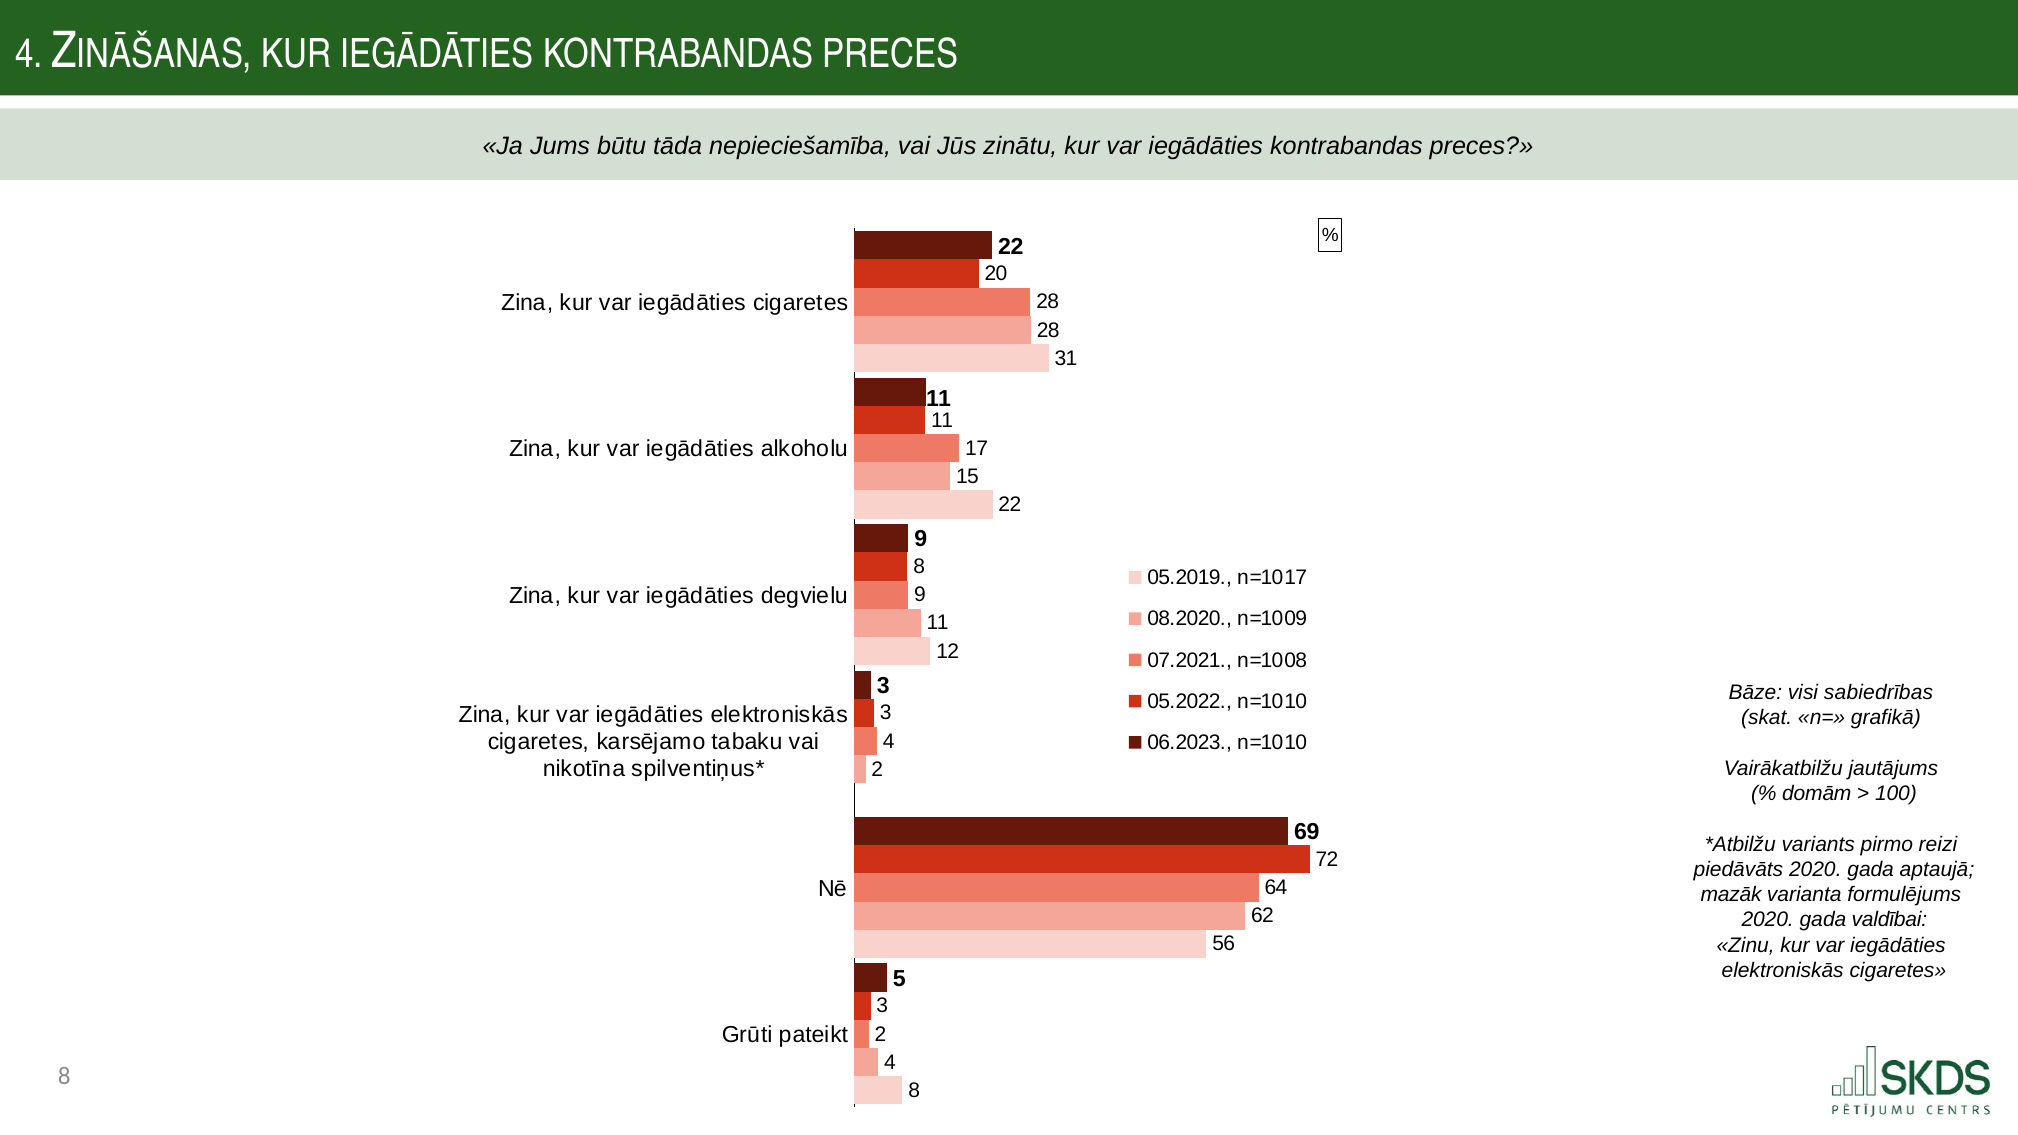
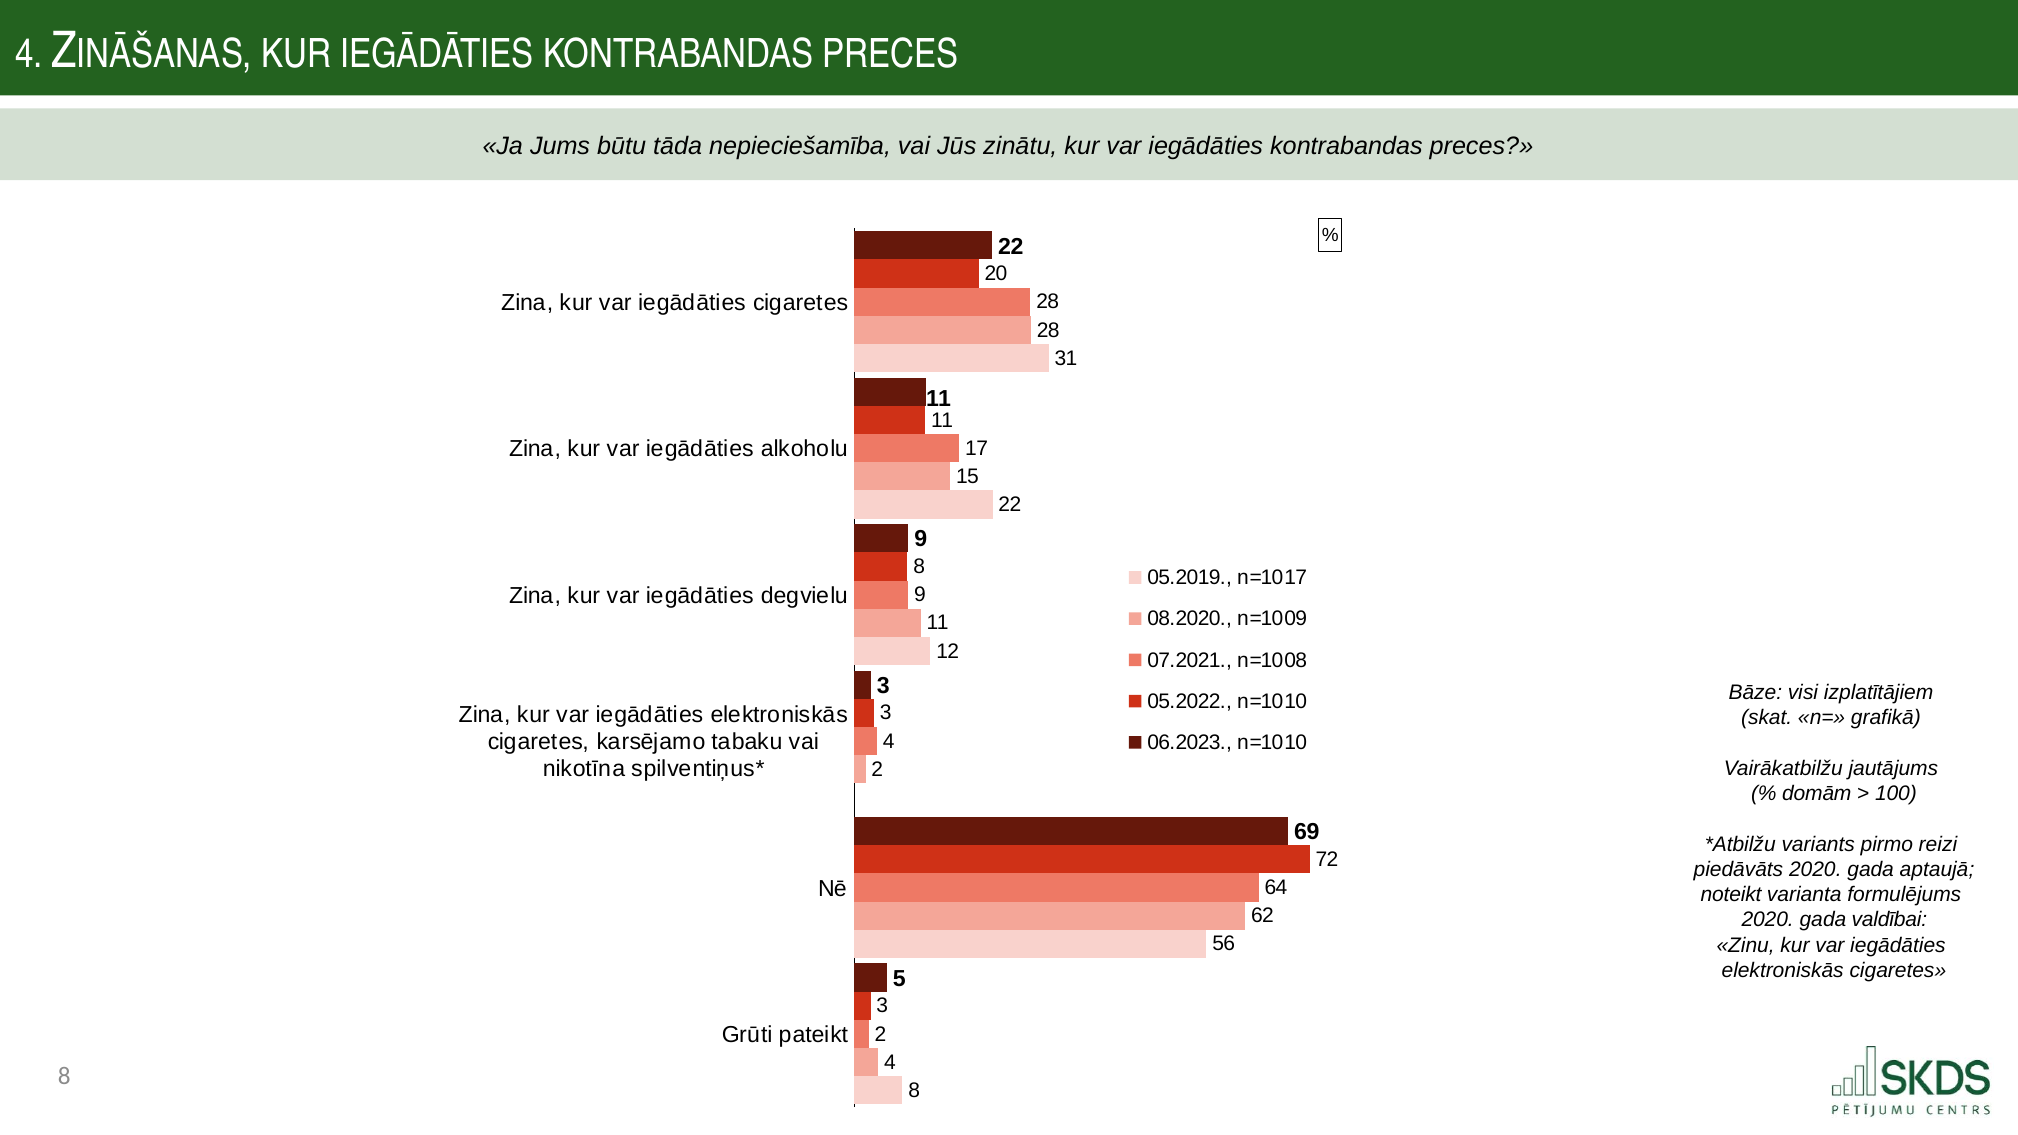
sabiedrības: sabiedrības -> izplatītājiem (1879, 693)
mazāk: mazāk -> noteikt (1731, 895)
